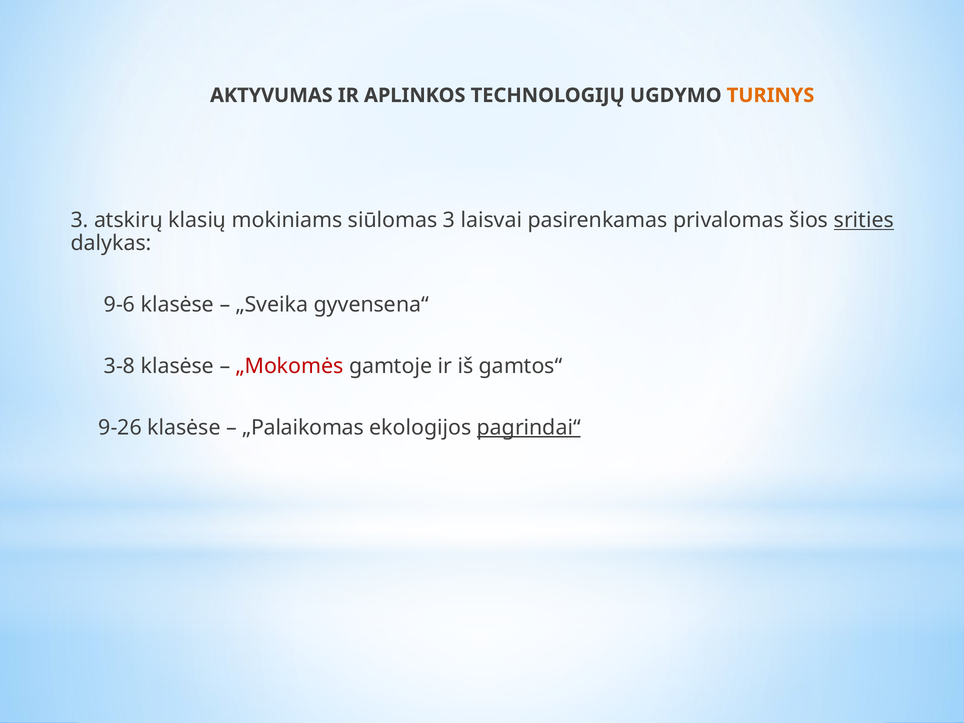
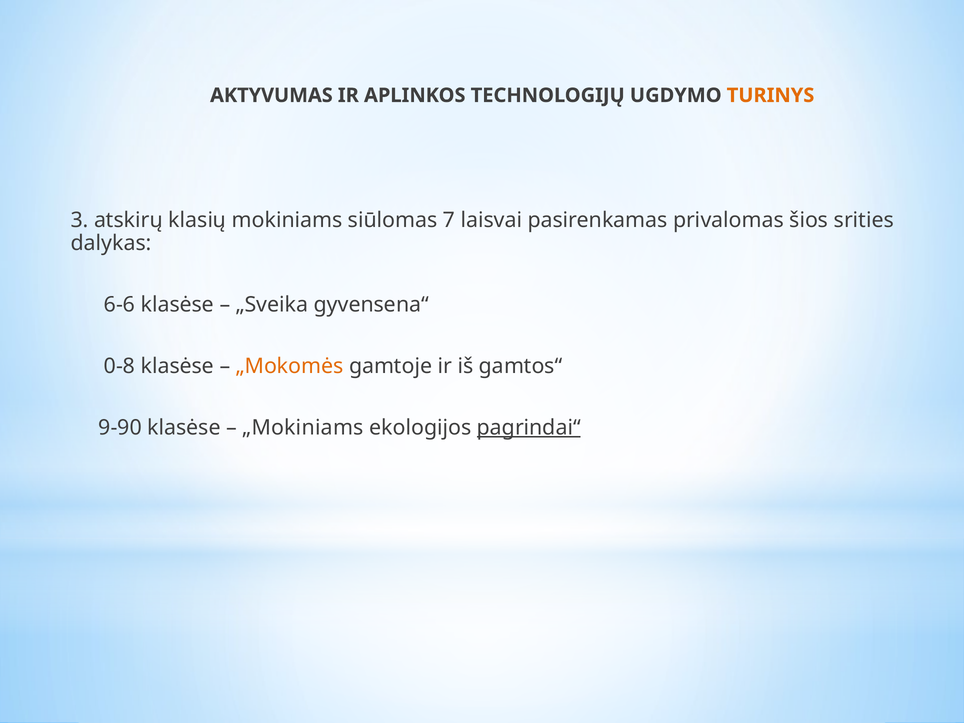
siūlomas 3: 3 -> 7 (449, 220)
srities underline: present -> none (864, 220)
9-6: 9-6 -> 6-6 (120, 305)
3-8: 3-8 -> 0-8 (120, 366)
„Mokomės colour: red -> orange (290, 366)
9-26: 9-26 -> 9-90 (120, 428)
„Palaikomas: „Palaikomas -> „Mokiniams (303, 428)
